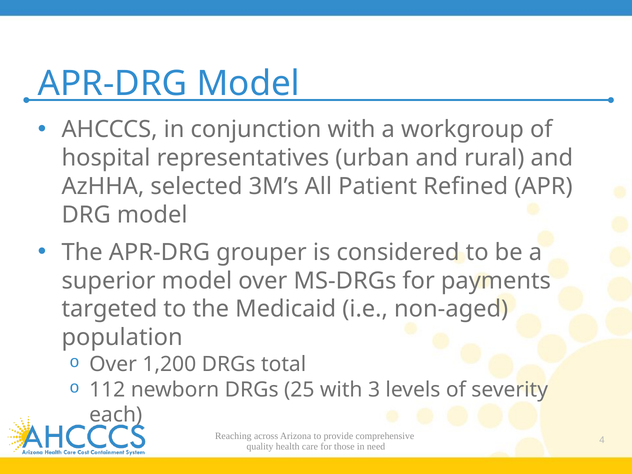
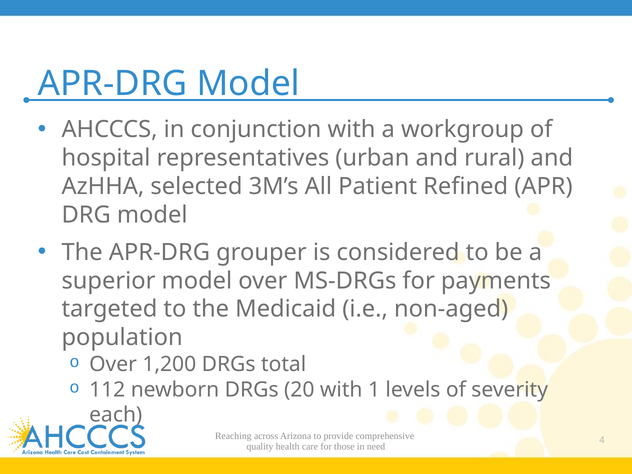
25: 25 -> 20 (299, 390)
3: 3 -> 1 (374, 390)
